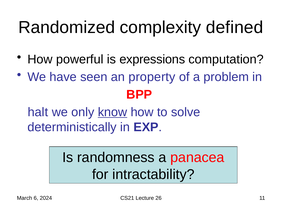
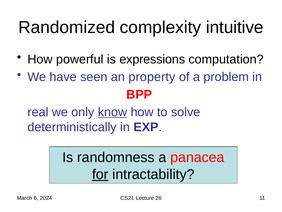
defined: defined -> intuitive (235, 27)
halt: halt -> real (38, 112)
for underline: none -> present (100, 174)
